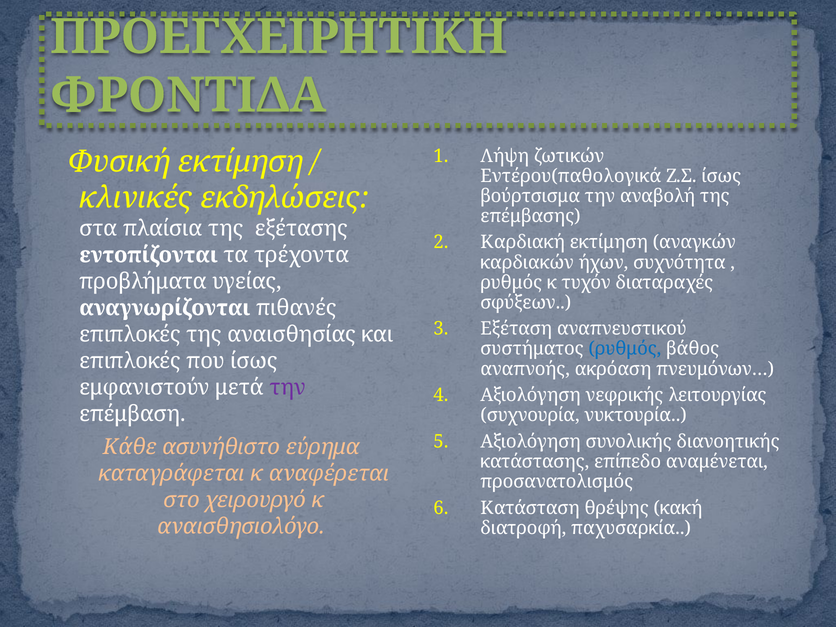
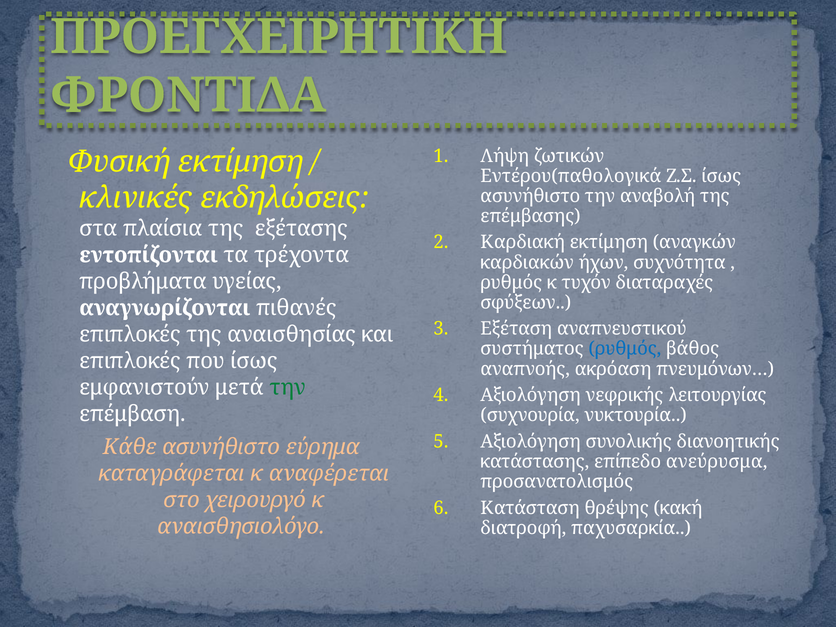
βούρτσισμα: βούρτσισμα -> ασυνήθιστο (530, 196)
την colour: purple -> green (288, 387)
αναμένεται: αναμένεται -> ανεύρυσμα (717, 462)
